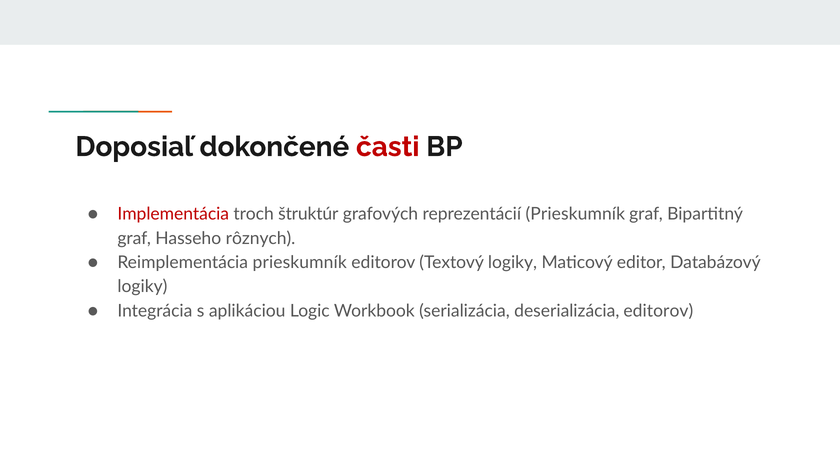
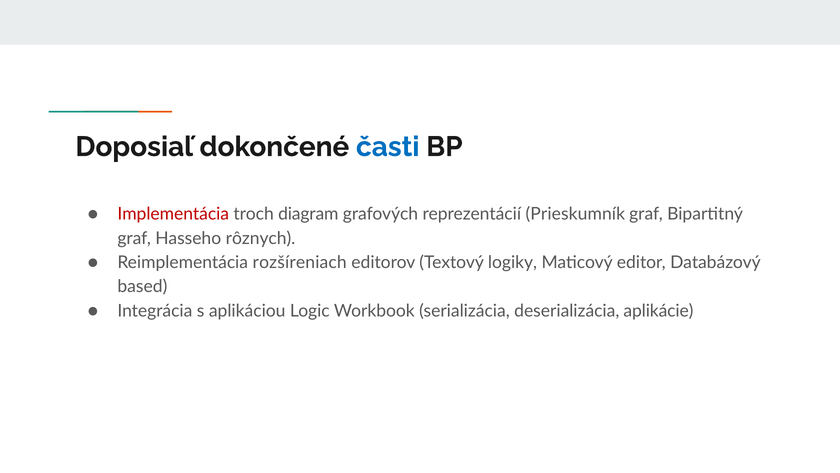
časti colour: red -> blue (388, 147)
štruktúr: štruktúr -> diagram (308, 214)
Reimplementácia prieskumník: prieskumník -> rozšíreniach (300, 262)
logiky: logiky -> based (142, 286)
deserializácia editorov: editorov -> aplikácie (658, 311)
